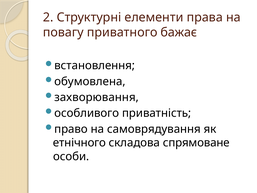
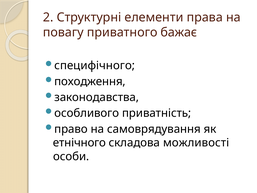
встановлення: встановлення -> специфічного (95, 65)
обумовлена: обумовлена -> походження (90, 81)
захворювання: захворювання -> законодавства (97, 97)
спрямоване: спрямоване -> можливості (196, 143)
